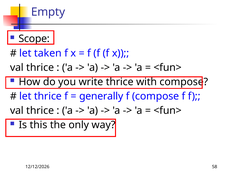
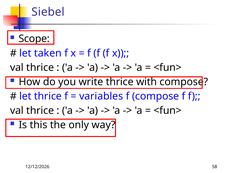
Empty: Empty -> Siebel (48, 12)
generally: generally -> variables (101, 96)
